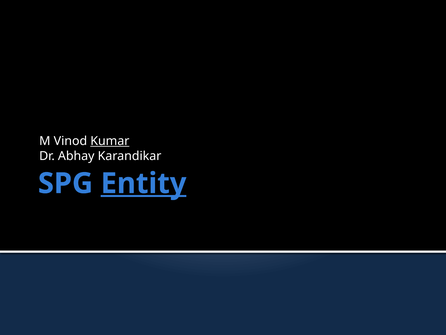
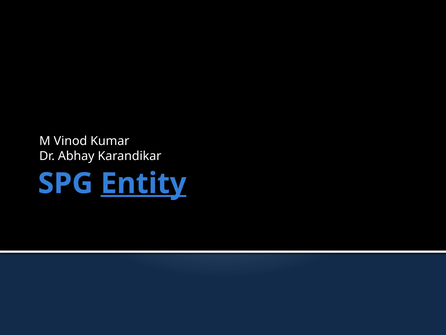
Kumar underline: present -> none (110, 141)
